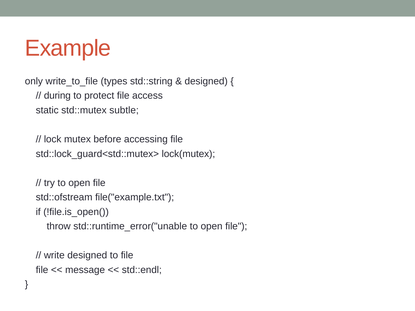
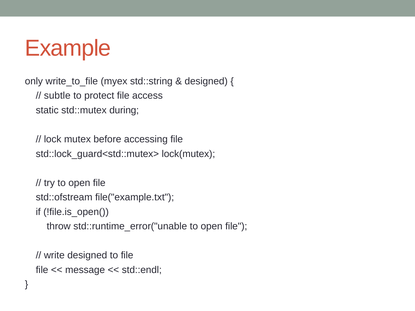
types: types -> myex (114, 81)
during: during -> subtle (57, 96)
subtle: subtle -> during (124, 110)
